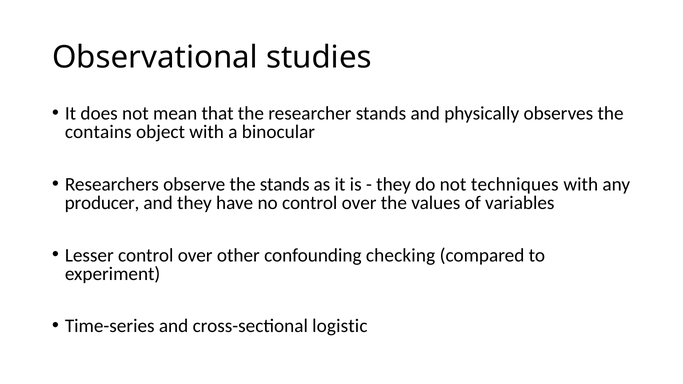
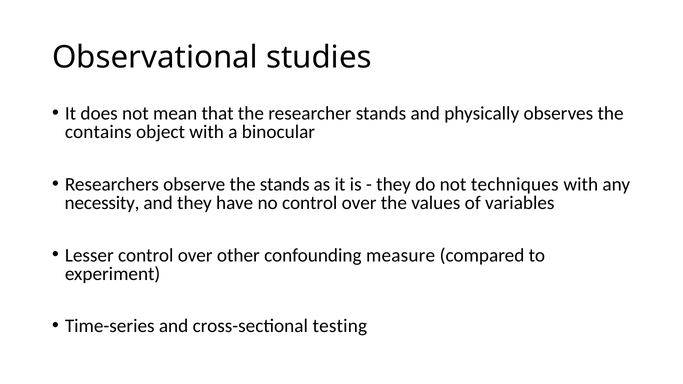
producer: producer -> necessity (102, 203)
checking: checking -> measure (401, 255)
logistic: logistic -> testing (340, 326)
